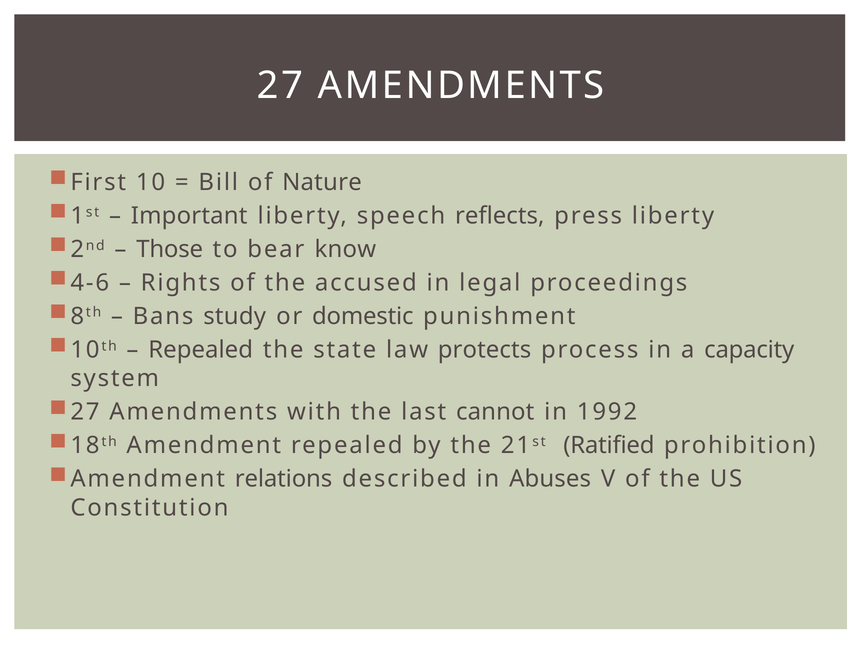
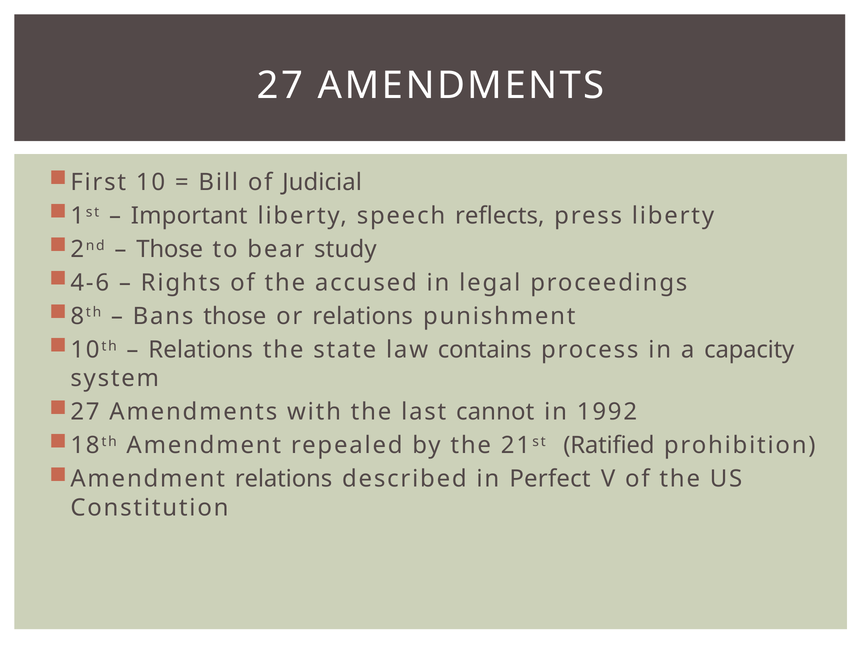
Nature: Nature -> Judicial (322, 182)
know: know -> study (345, 249)
Bans study: study -> those (235, 317)
or domestic: domestic -> relations (363, 317)
Repealed: Repealed -> Relations (201, 350)
protects: protects -> contains (485, 350)
Abuses: Abuses -> Perfect (550, 479)
